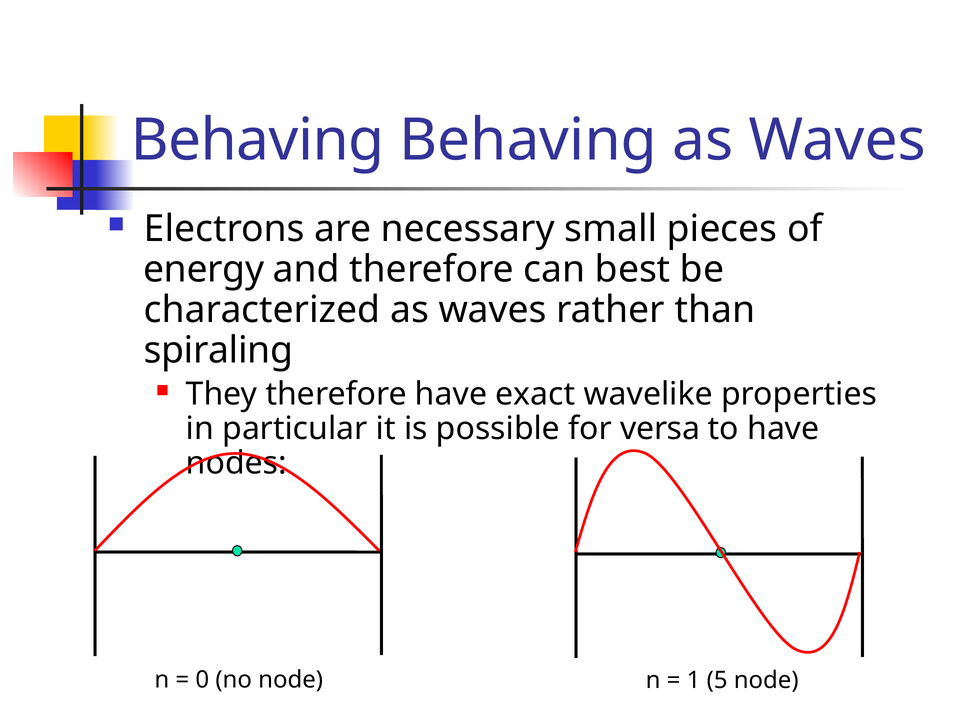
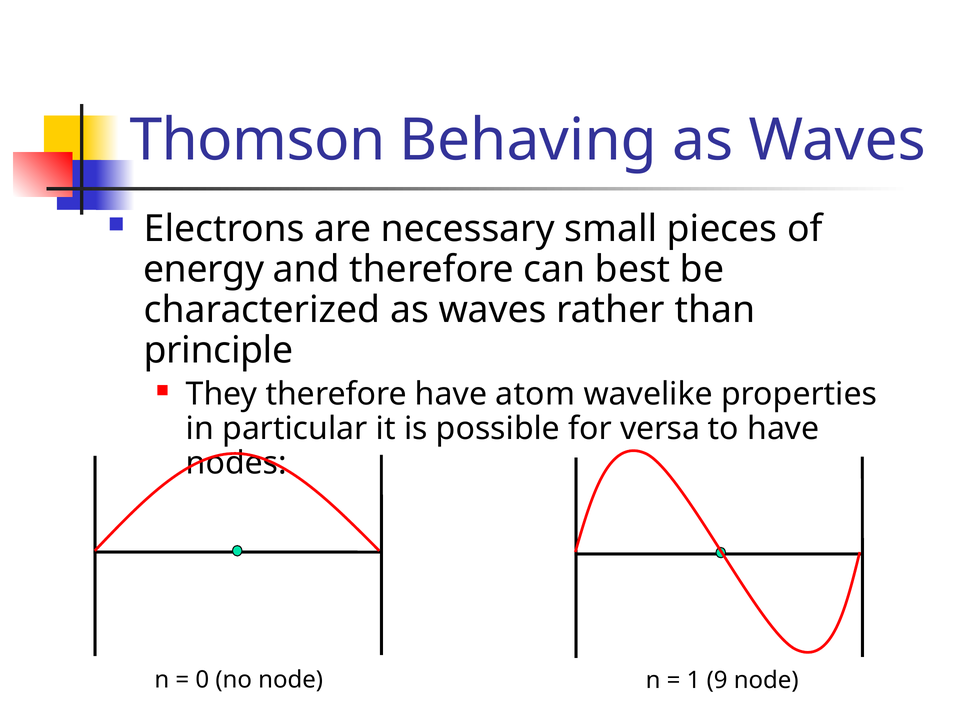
Behaving: Behaving -> Thomson (257, 140)
spiraling: spiraling -> principle (219, 350)
exact: exact -> atom (535, 394)
5: 5 -> 9 (717, 680)
